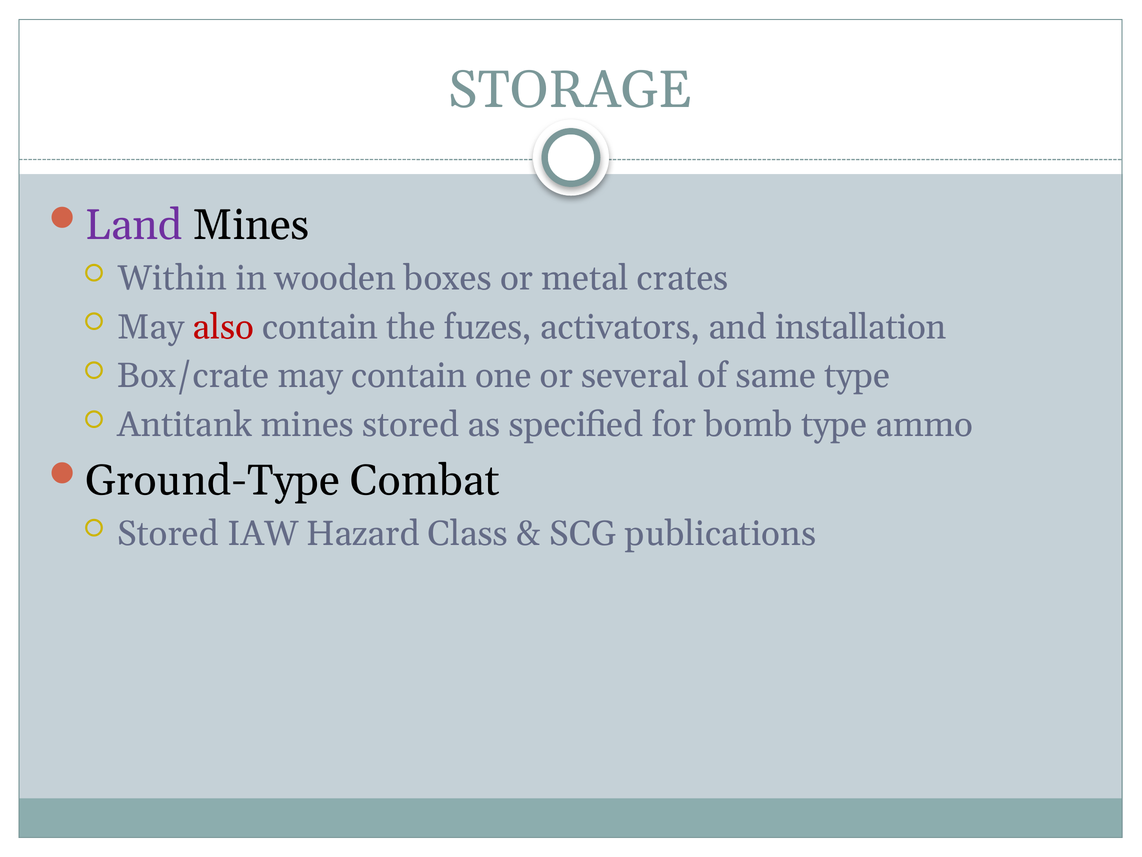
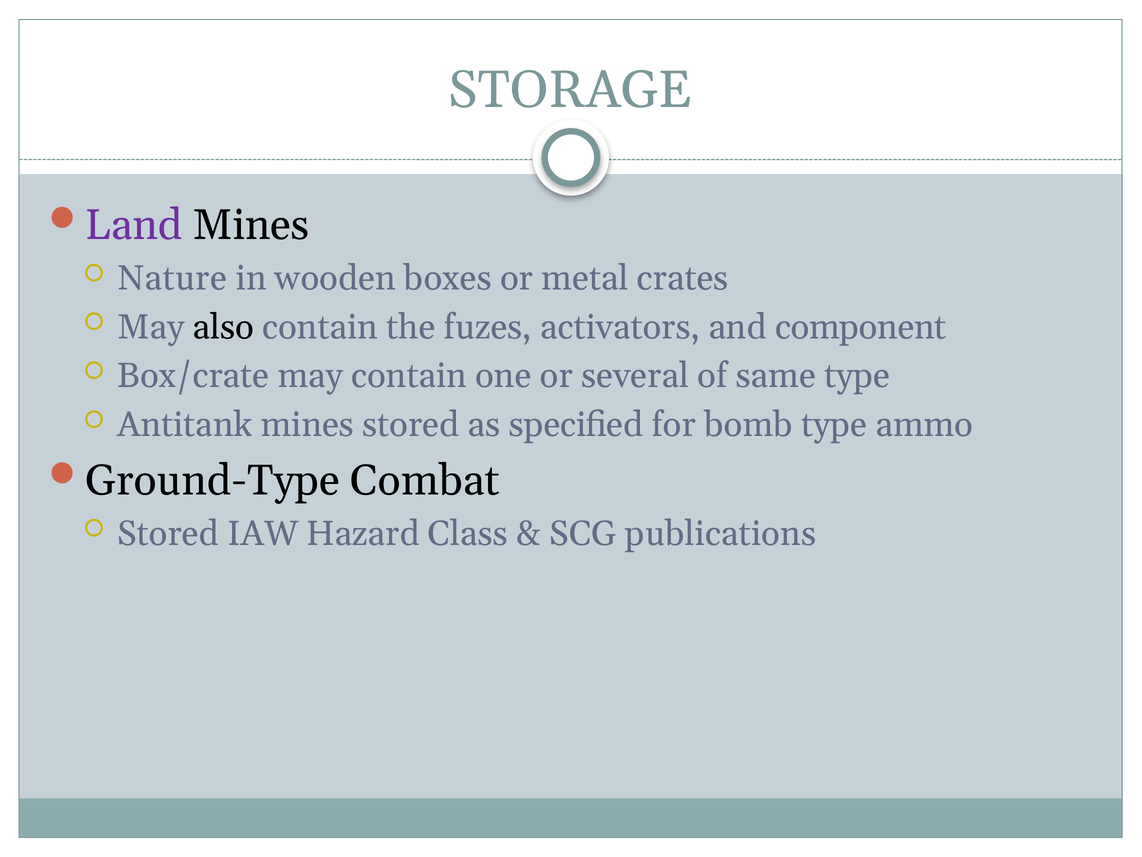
Within: Within -> Nature (172, 278)
also colour: red -> black (223, 327)
installation: installation -> component (861, 327)
